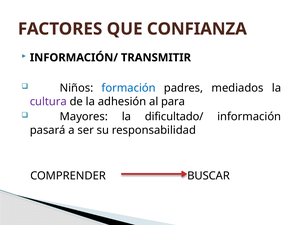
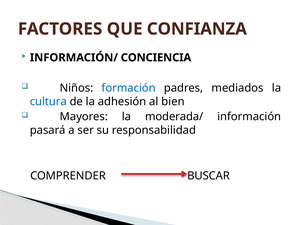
TRANSMITIR: TRANSMITIR -> CONCIENCIA (156, 57)
cultura colour: purple -> blue (48, 101)
para: para -> bien (173, 101)
dificultado/: dificultado/ -> moderada/ (174, 116)
